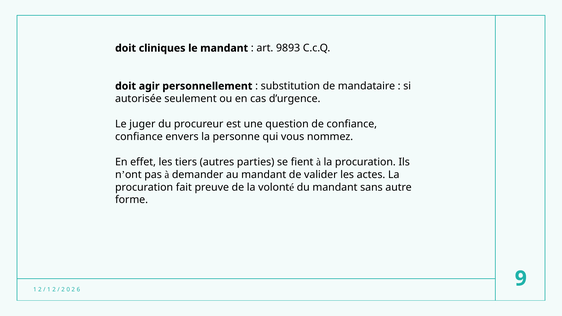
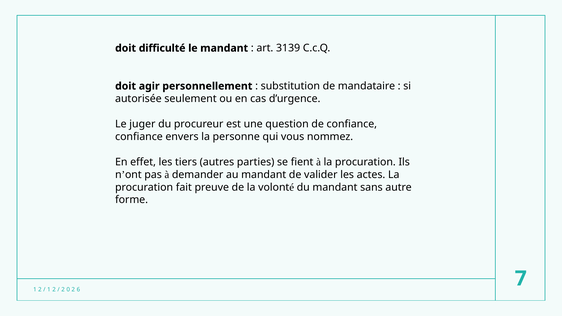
cliniques: cliniques -> difficulté (162, 48)
9893: 9893 -> 3139 (288, 48)
9: 9 -> 7 (521, 279)
